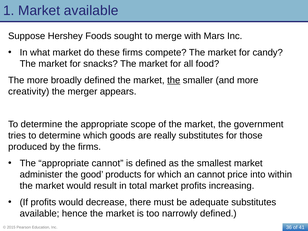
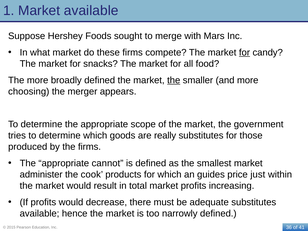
for underline: none -> present (244, 52)
creativity: creativity -> choosing (29, 91)
good: good -> cook (92, 175)
an cannot: cannot -> guides (211, 175)
into: into -> just (258, 175)
